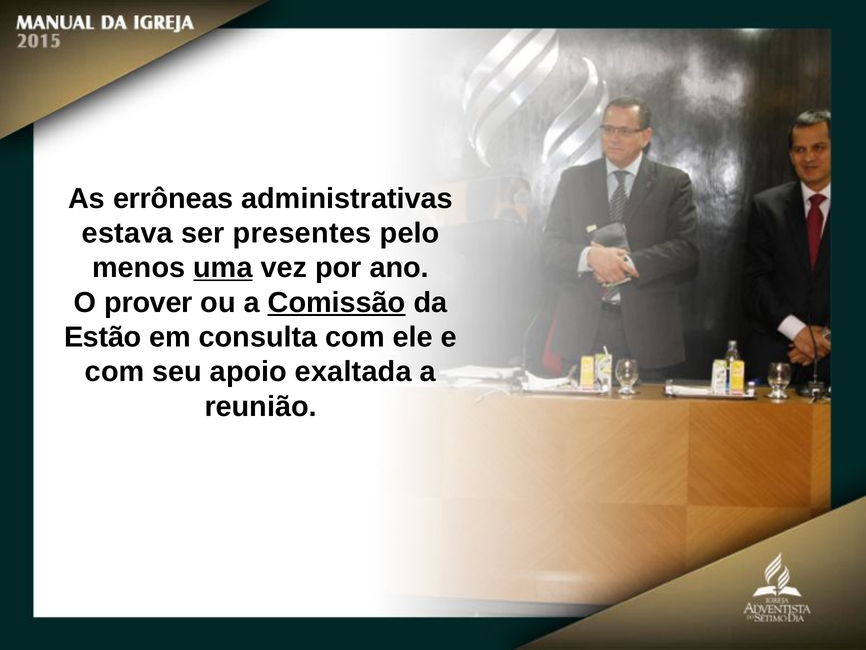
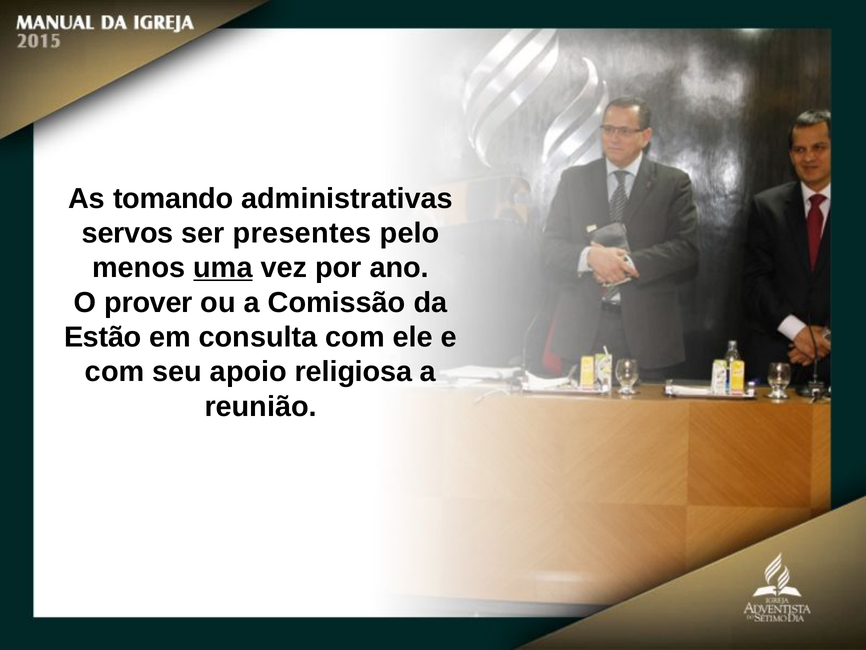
errôneas: errôneas -> tomando (173, 198)
estava: estava -> servos (128, 233)
Comissão underline: present -> none (337, 302)
exaltada: exaltada -> religiosa (354, 372)
